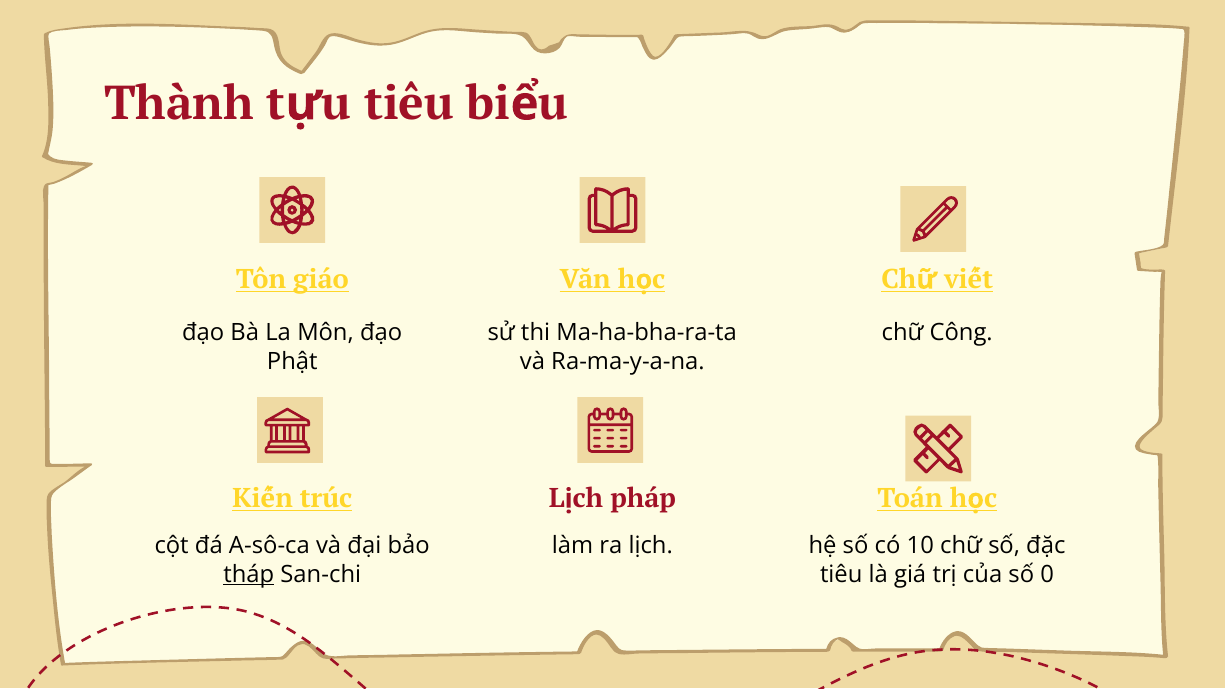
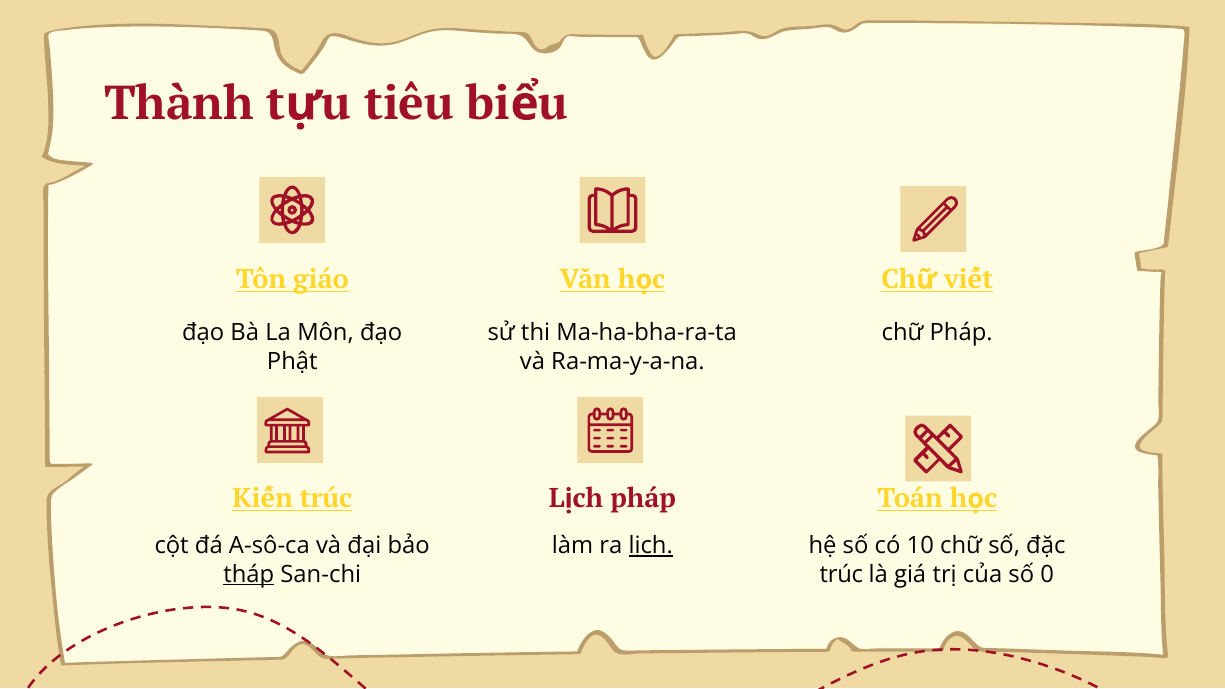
chữ Công: Công -> Pháp (961, 333)
lịch underline: none -> present (651, 546)
tiêu: tiêu -> trúc (841, 574)
